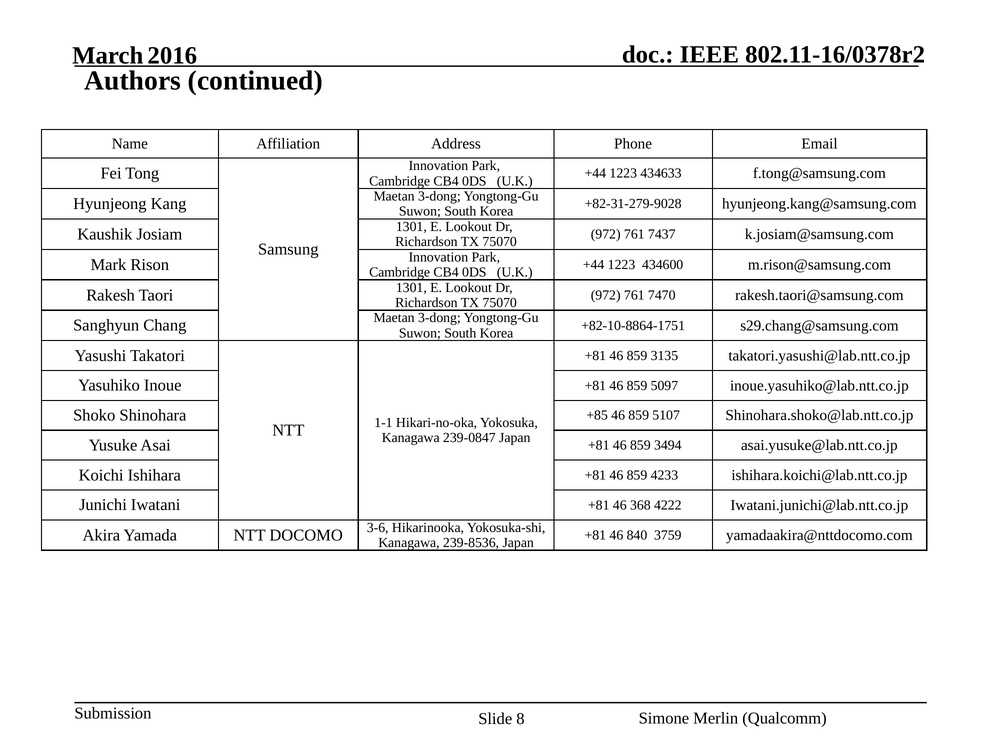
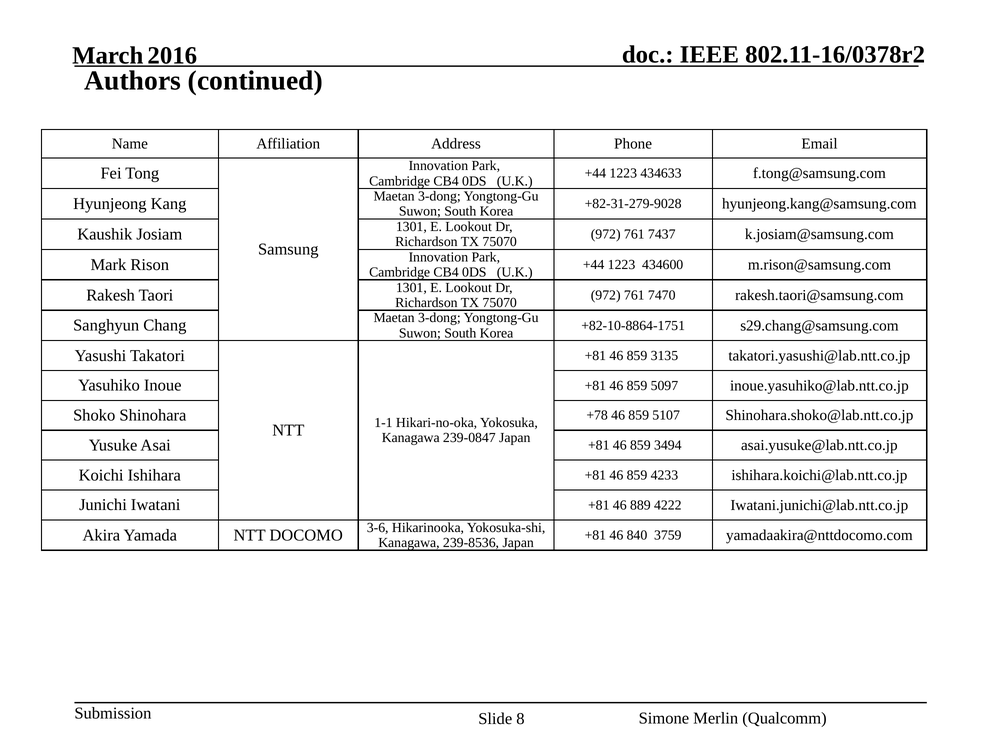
+85: +85 -> +78 (597, 416)
368: 368 -> 889 (640, 506)
